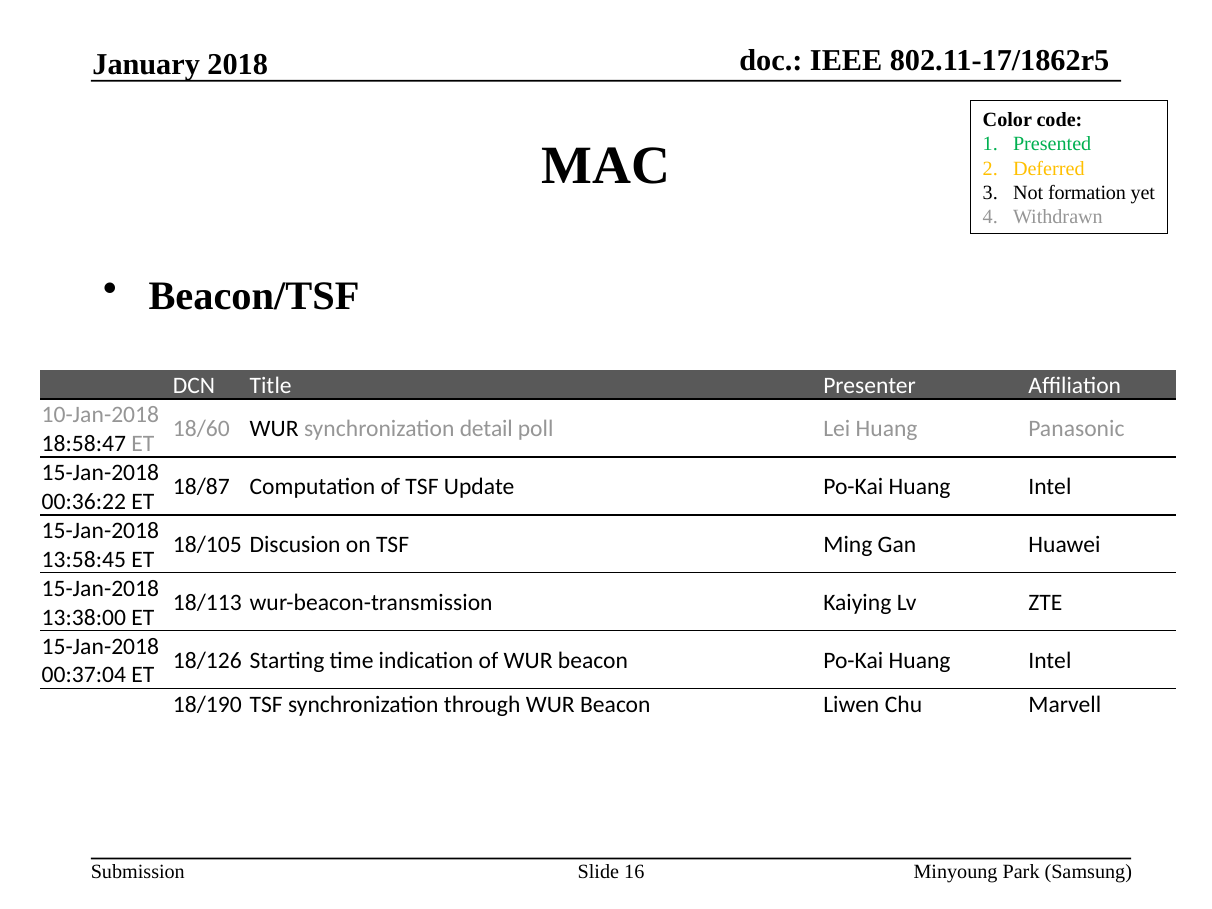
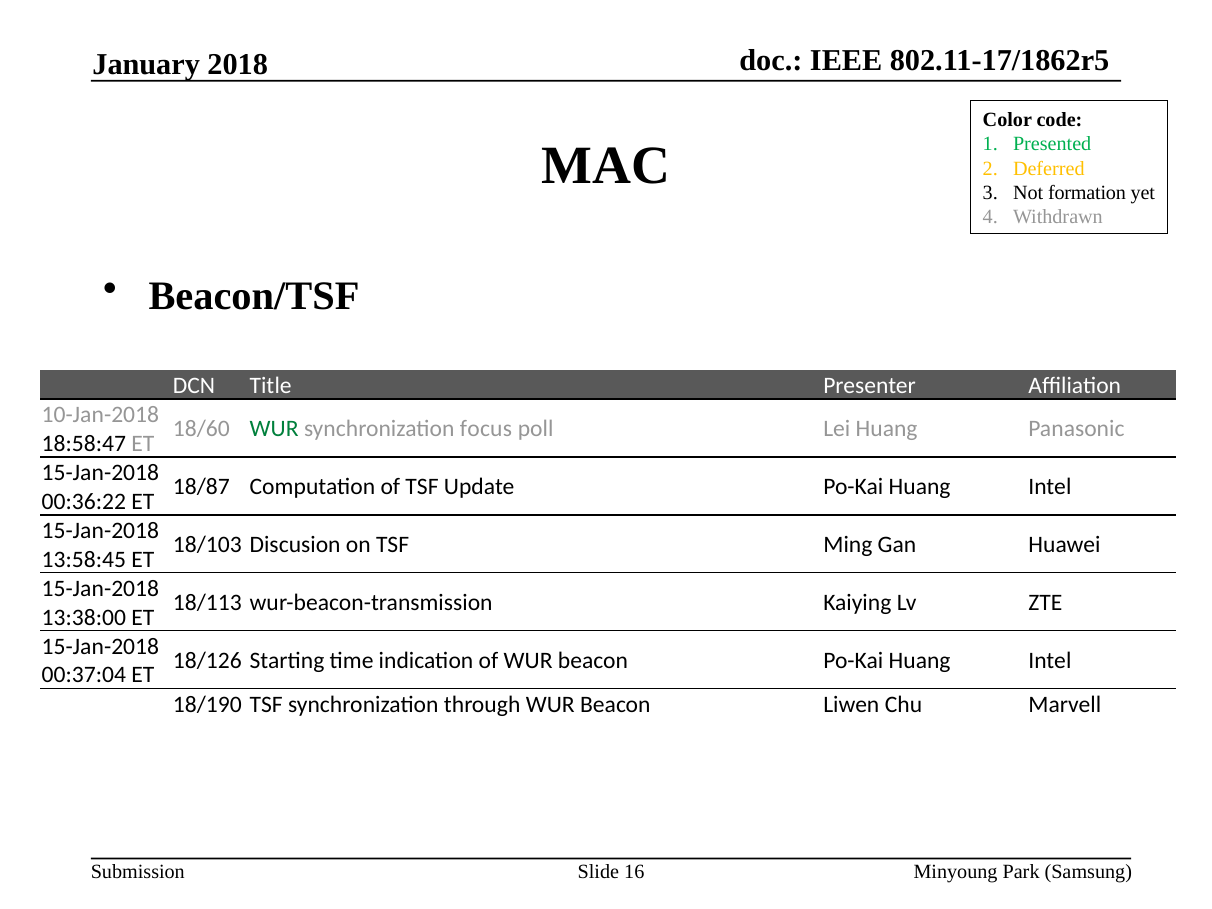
WUR colour: black -> green (274, 429)
detail: detail -> focus (486, 429)
18/105: 18/105 -> 18/103 (207, 545)
